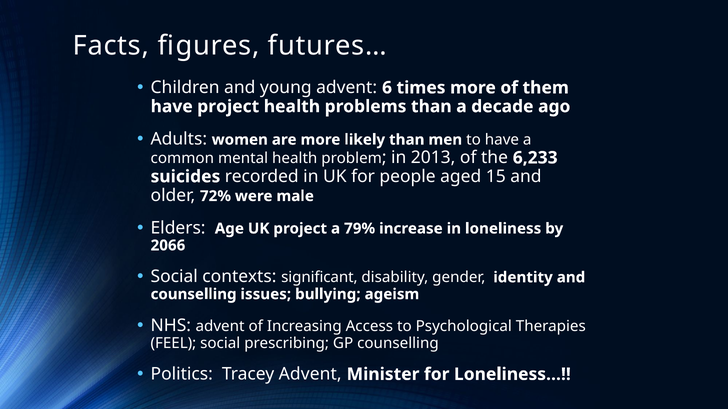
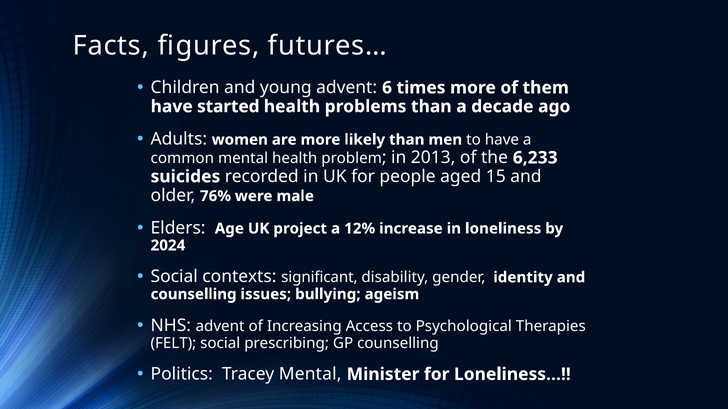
have project: project -> started (228, 107)
72%: 72% -> 76% (215, 196)
79%: 79% -> 12% (360, 229)
2066: 2066 -> 2024 (168, 246)
FEEL: FEEL -> FELT (173, 344)
Tracey Advent: Advent -> Mental (310, 375)
